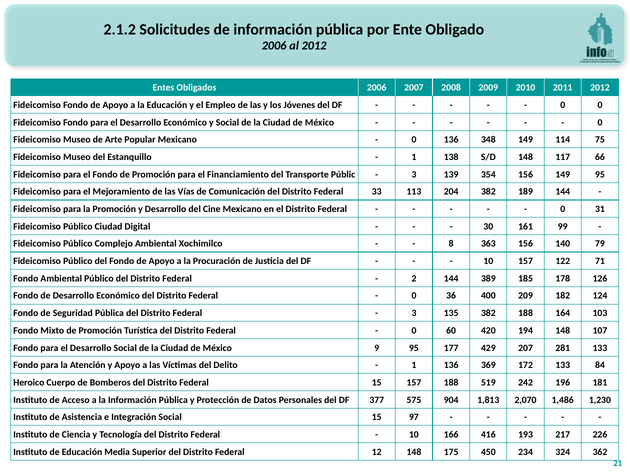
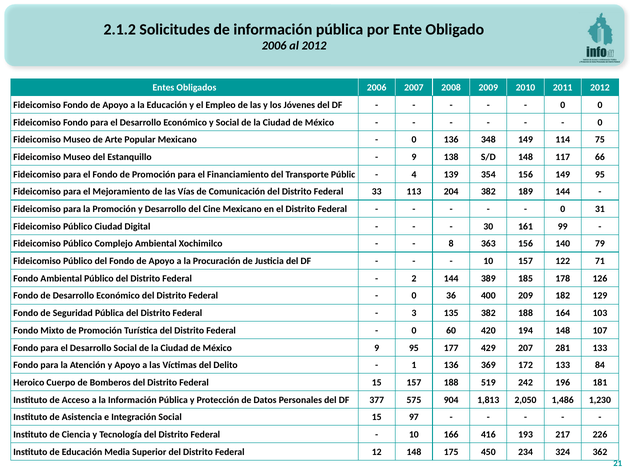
1: 1 -> 9 (414, 157)
3: 3 -> 4 (414, 175)
124: 124 -> 129 (600, 296)
2,070: 2,070 -> 2,050 (525, 400)
